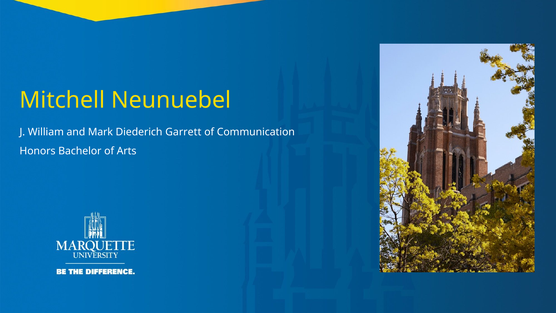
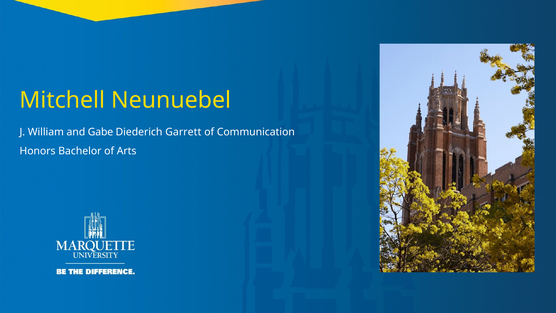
Mark: Mark -> Gabe (100, 132)
